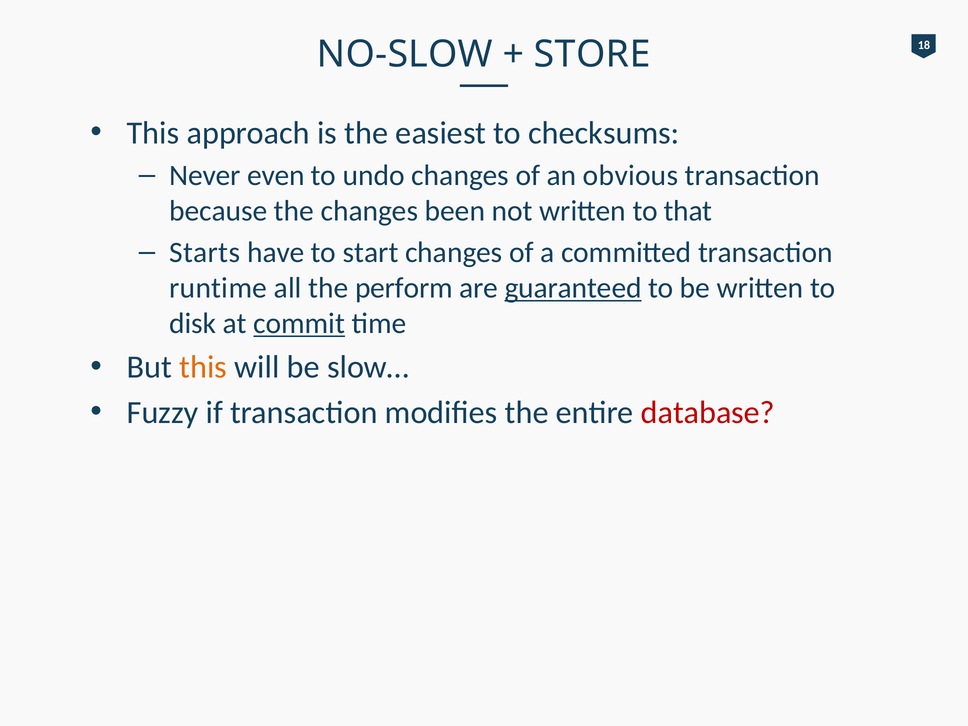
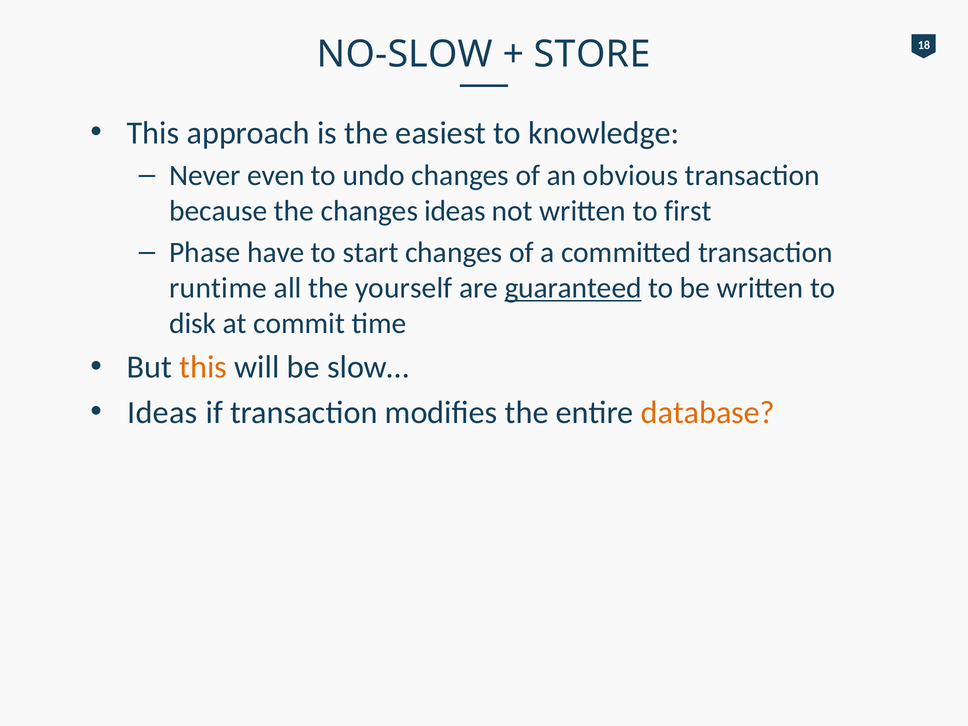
checksums: checksums -> knowledge (604, 133)
changes been: been -> ideas (455, 211)
that: that -> first (688, 211)
Starts: Starts -> Phase (205, 253)
perform: perform -> yourself (404, 288)
commit underline: present -> none (299, 324)
Fuzzy: Fuzzy -> Ideas (162, 412)
database colour: red -> orange (708, 412)
